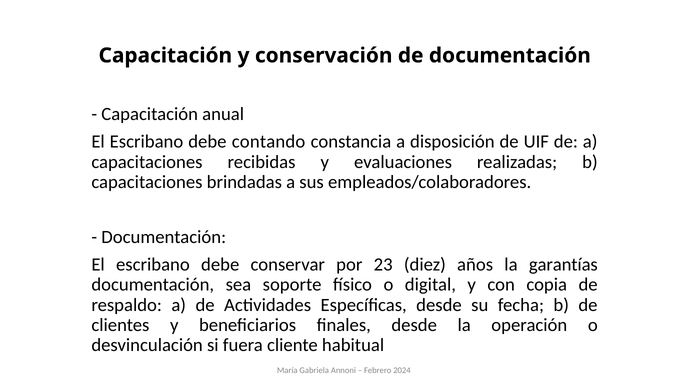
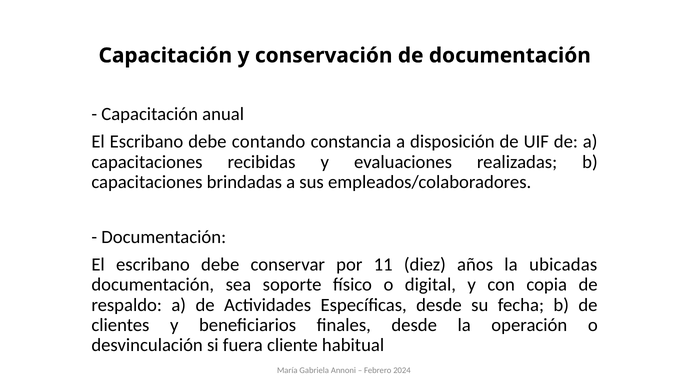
23: 23 -> 11 (383, 264)
garantías: garantías -> ubicadas (563, 264)
